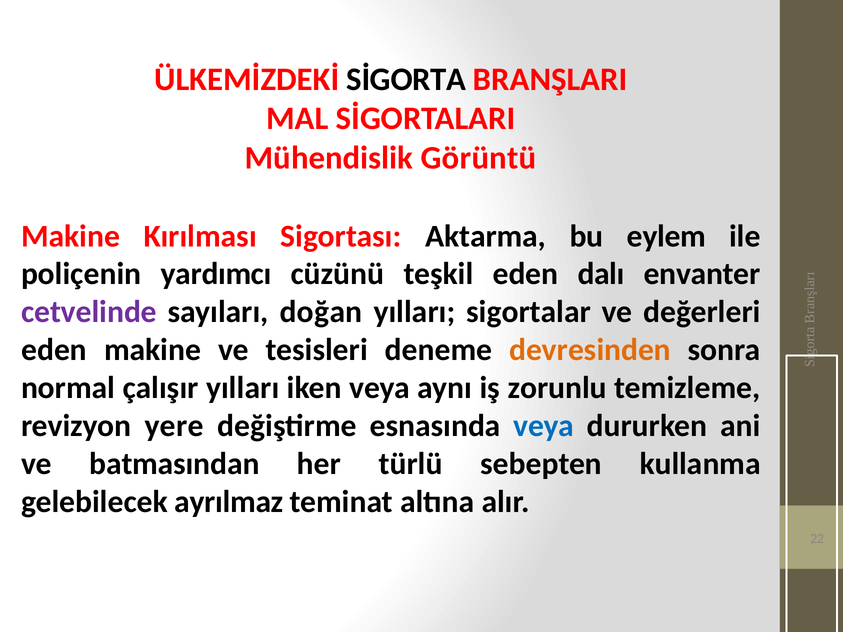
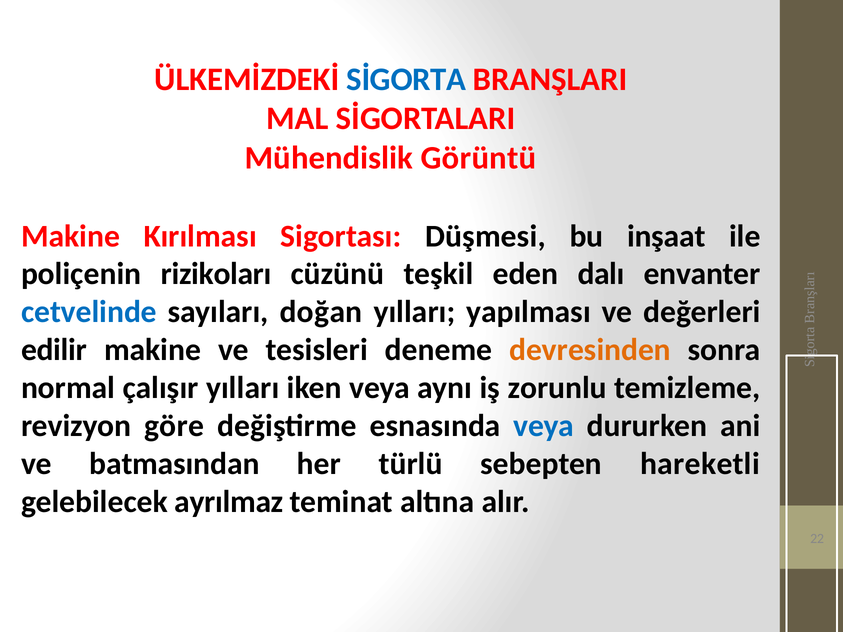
SİGORTA colour: black -> blue (406, 79)
Aktarma: Aktarma -> Düşmesi (485, 236)
eylem: eylem -> inşaat (666, 236)
yardımcı: yardımcı -> rizikoları (216, 274)
cetvelinde colour: purple -> blue (89, 312)
sigortalar: sigortalar -> yapılması (529, 312)
eden: eden -> edilir (54, 350)
yere: yere -> göre (174, 426)
kullanma: kullanma -> hareketli (700, 464)
